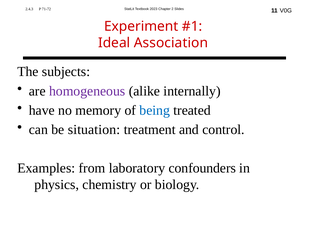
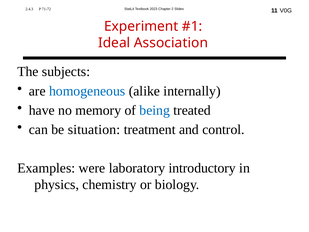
homogeneous colour: purple -> blue (87, 91)
from: from -> were (92, 168)
confounders: confounders -> introductory (202, 168)
